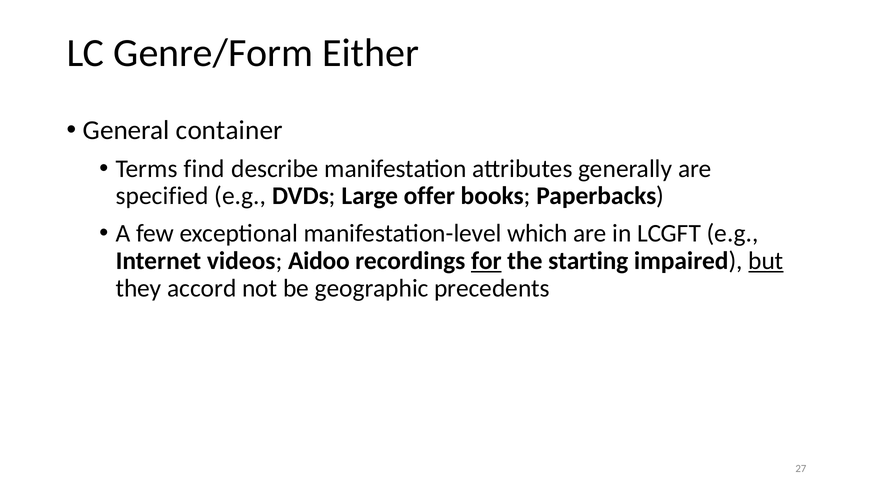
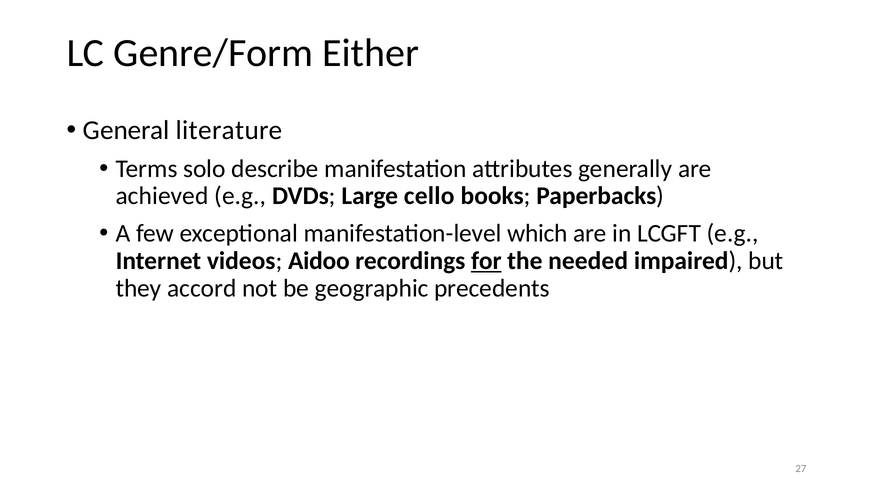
container: container -> literature (229, 130)
find: find -> solo (204, 169)
specified: specified -> achieved (162, 196)
offer: offer -> cello (429, 196)
starting: starting -> needed (588, 261)
but underline: present -> none (766, 261)
